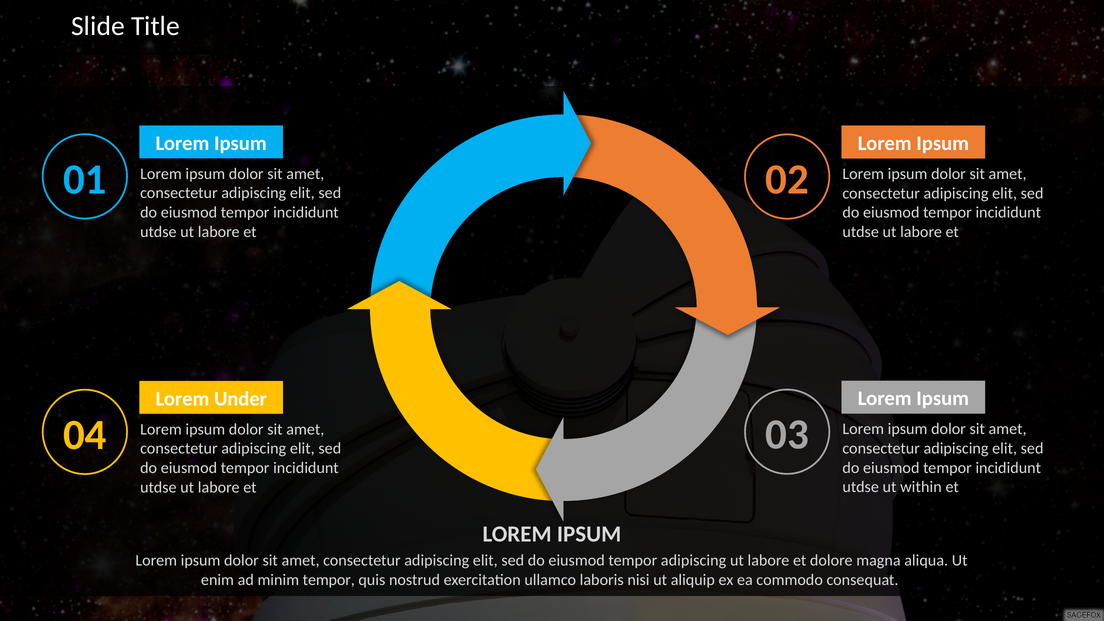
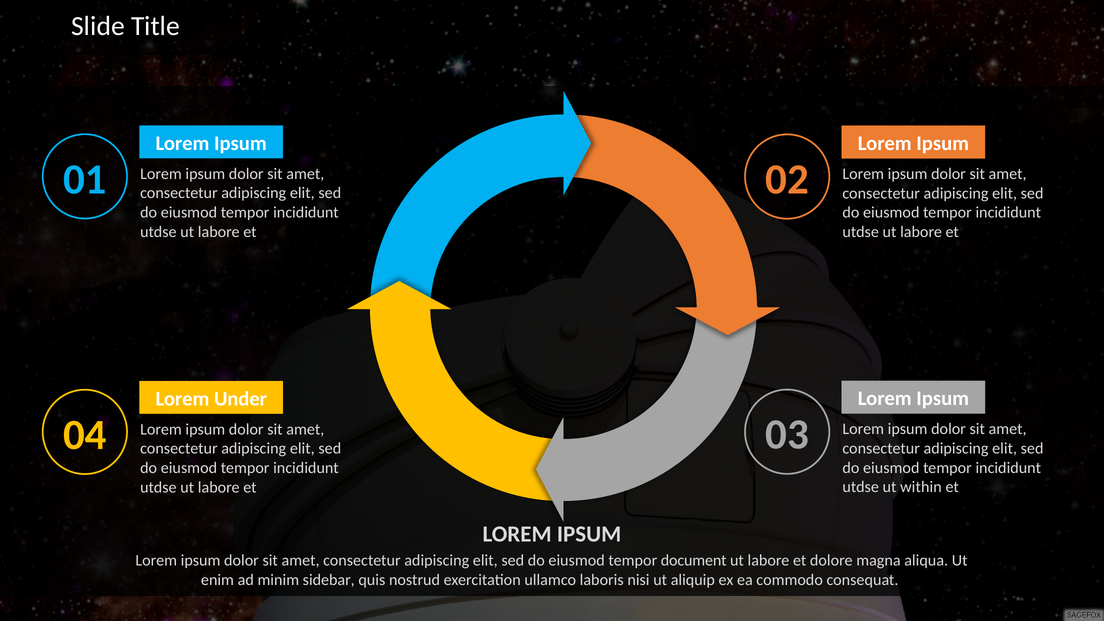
tempor adipiscing: adipiscing -> document (694, 560)
minim tempor: tempor -> sidebar (329, 580)
